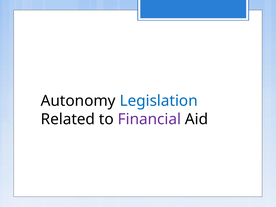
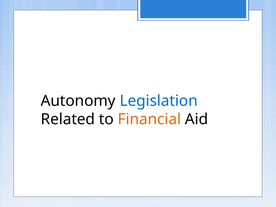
Financial colour: purple -> orange (149, 119)
